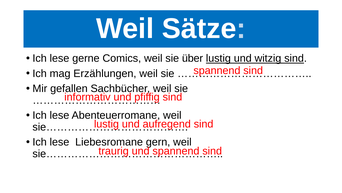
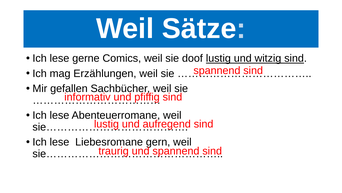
über: über -> doof (192, 58)
